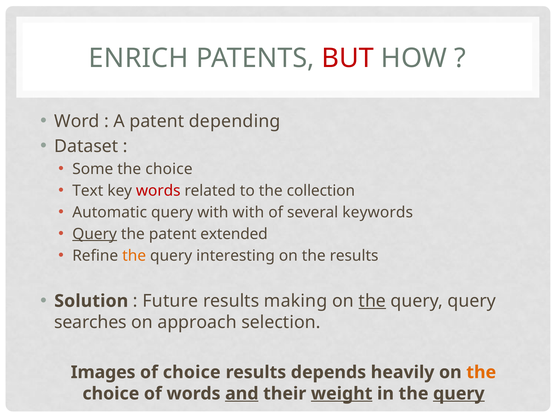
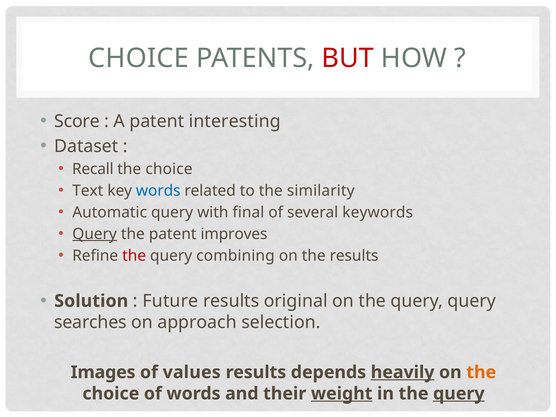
ENRICH: ENRICH -> CHOICE (139, 58)
Word: Word -> Score (77, 121)
depending: depending -> interesting (235, 121)
Some: Some -> Recall (93, 169)
words colour: red -> blue (158, 191)
collection: collection -> similarity (321, 191)
with with: with -> final (248, 212)
extended: extended -> improves (234, 234)
the colour: orange -> red (134, 256)
interesting: interesting -> combining (235, 256)
making: making -> original (296, 301)
the underline: present -> none (372, 301)
of choice: choice -> values (192, 372)
heavily underline: none -> present (403, 372)
and underline: present -> none (242, 394)
